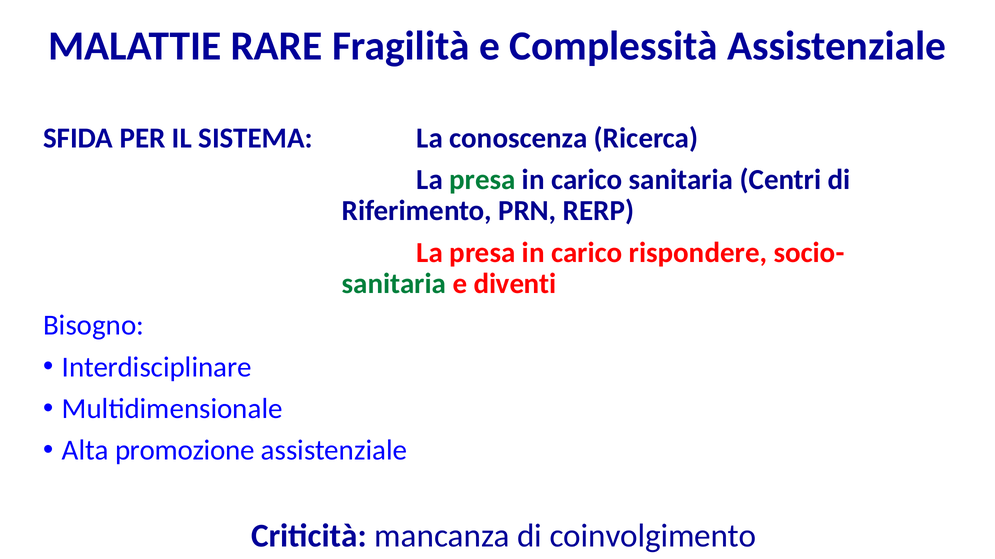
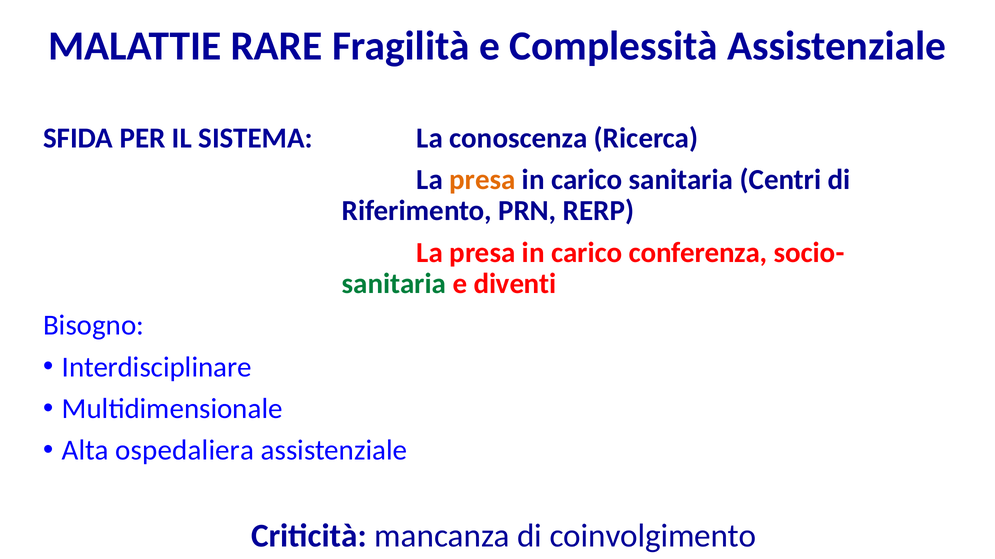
presa colour: green -> orange (482, 180)
rispondere: rispondere -> conferenza (698, 253)
promozione: promozione -> ospedaliera (185, 451)
